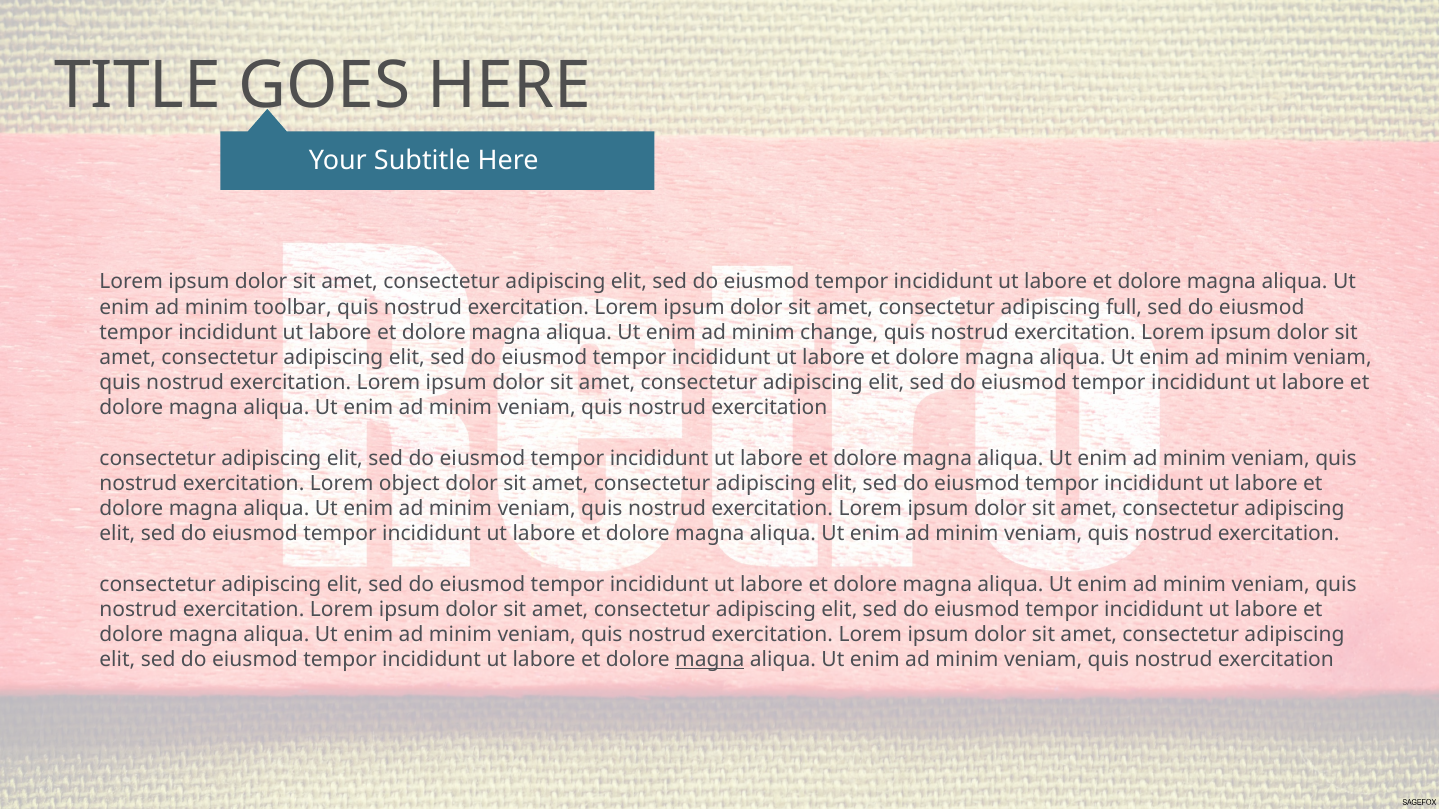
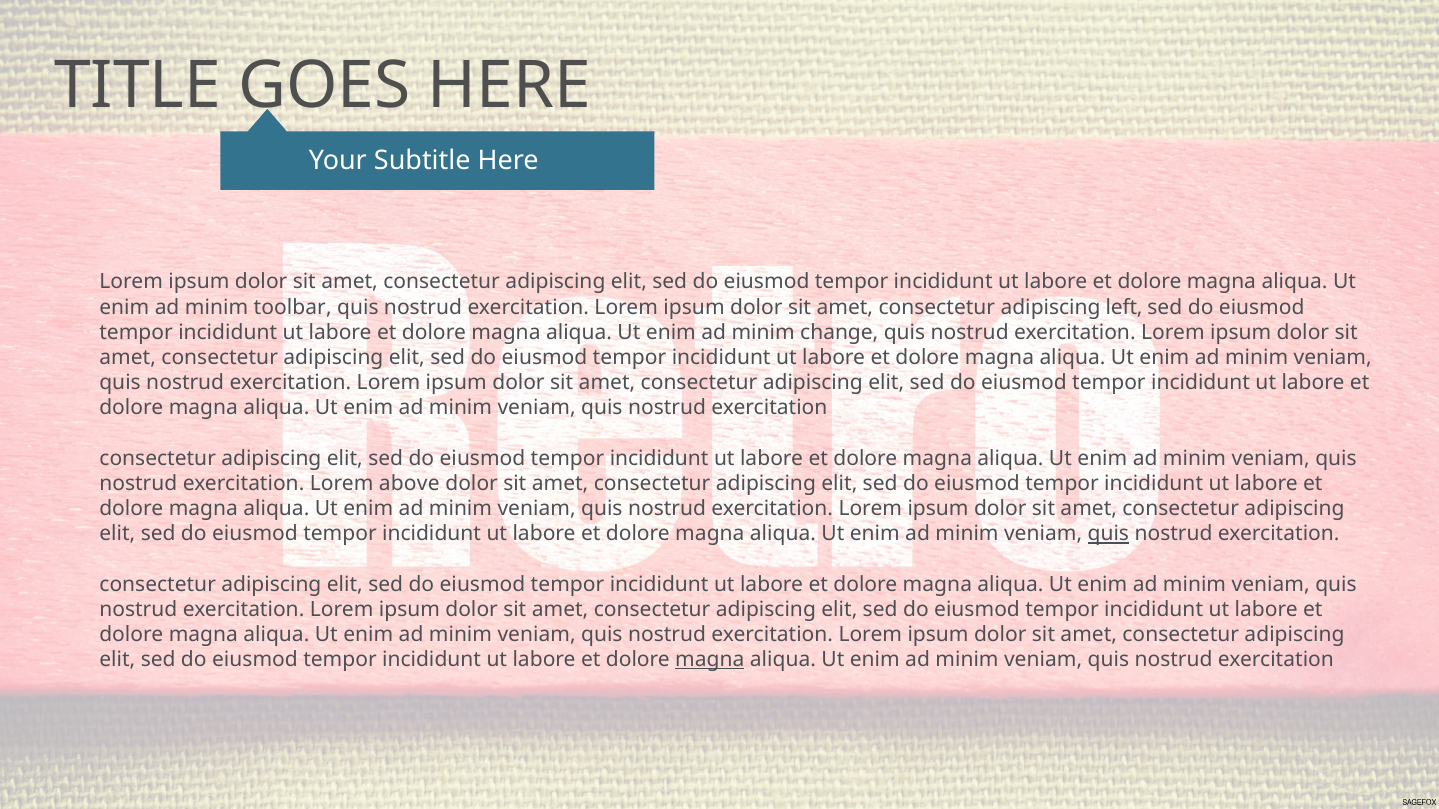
full: full -> left (1124, 307)
object: object -> above (409, 484)
quis underline: none -> present (1108, 534)
